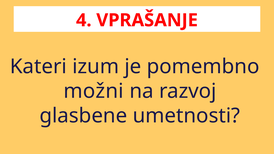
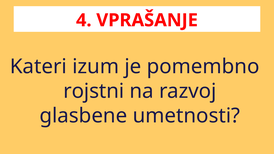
možni: možni -> rojstni (94, 91)
